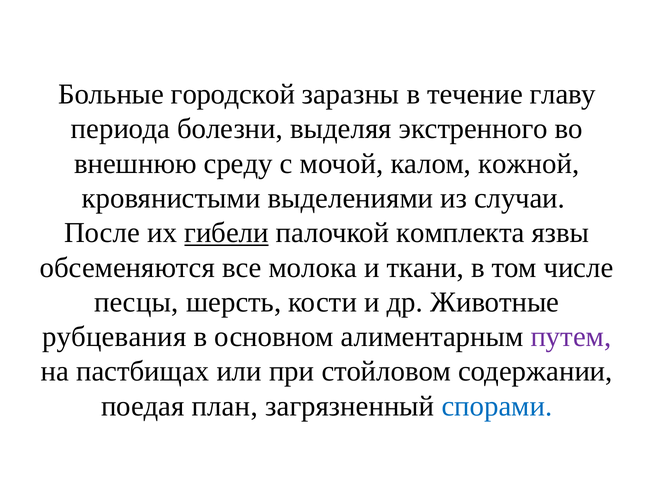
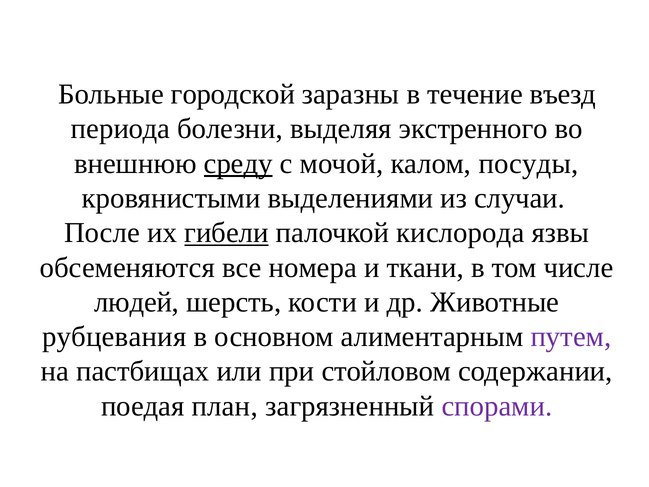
главу: главу -> въезд (563, 94)
среду underline: none -> present (238, 163)
кожной: кожной -> посуды (529, 163)
комплекта: комплекта -> кислорода (460, 233)
молока: молока -> номера (313, 267)
песцы: песцы -> людей (137, 302)
спорами colour: blue -> purple (497, 406)
